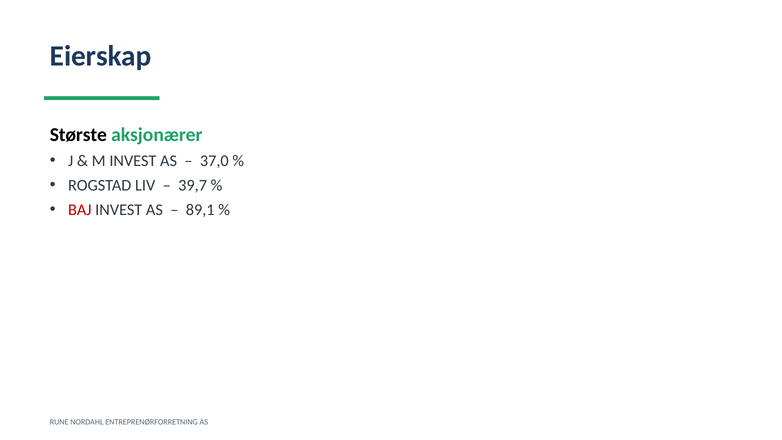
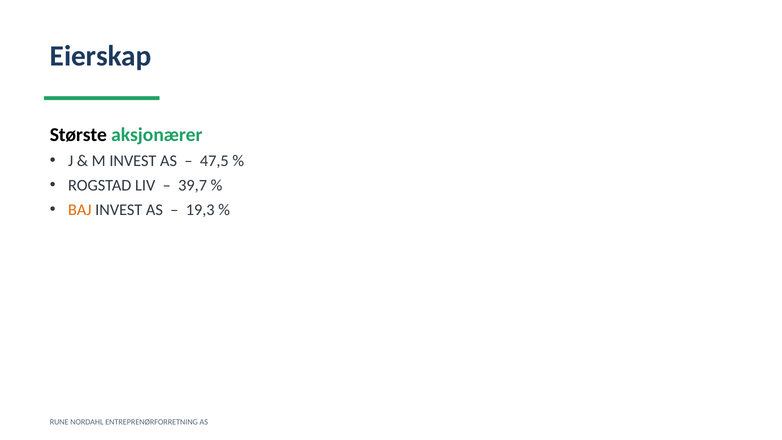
37,0: 37,0 -> 47,5 (214, 161)
BAJ colour: red -> orange (80, 210)
89,1: 89,1 -> 19,3 (200, 210)
